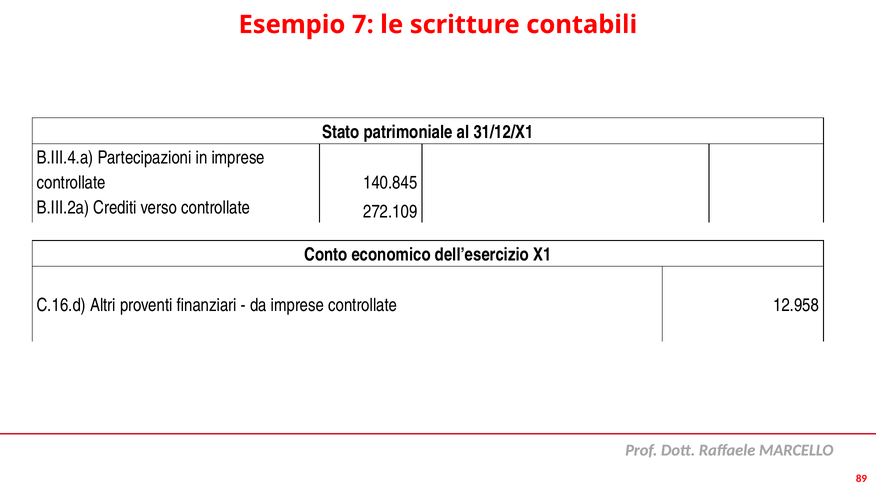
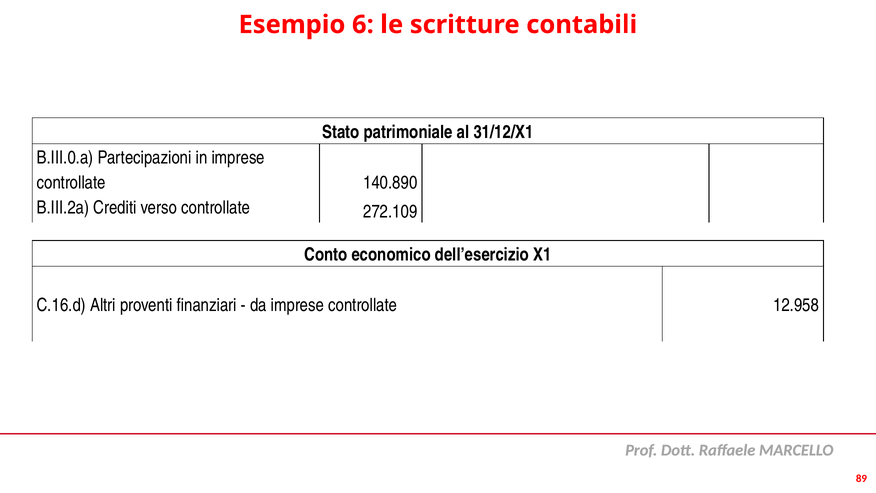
7: 7 -> 6 (363, 25)
B.III.4.a: B.III.4.a -> B.III.0.a (65, 158)
140.845: 140.845 -> 140.890 (390, 183)
